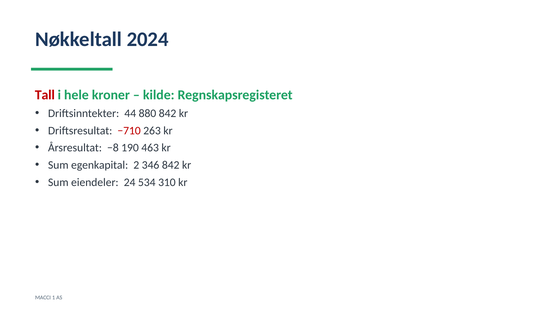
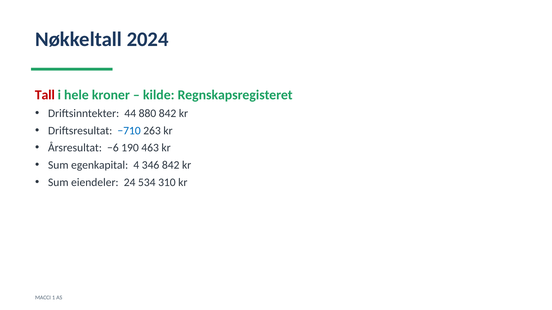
−710 colour: red -> blue (129, 131)
−8: −8 -> −6 (113, 148)
2: 2 -> 4 (136, 165)
